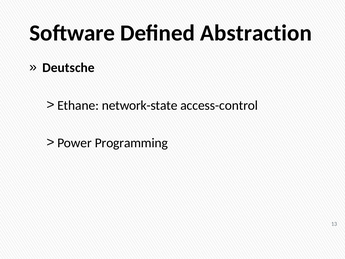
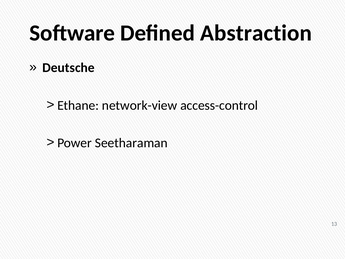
network-state: network-state -> network-view (140, 105)
Programming: Programming -> Seetharaman (131, 143)
